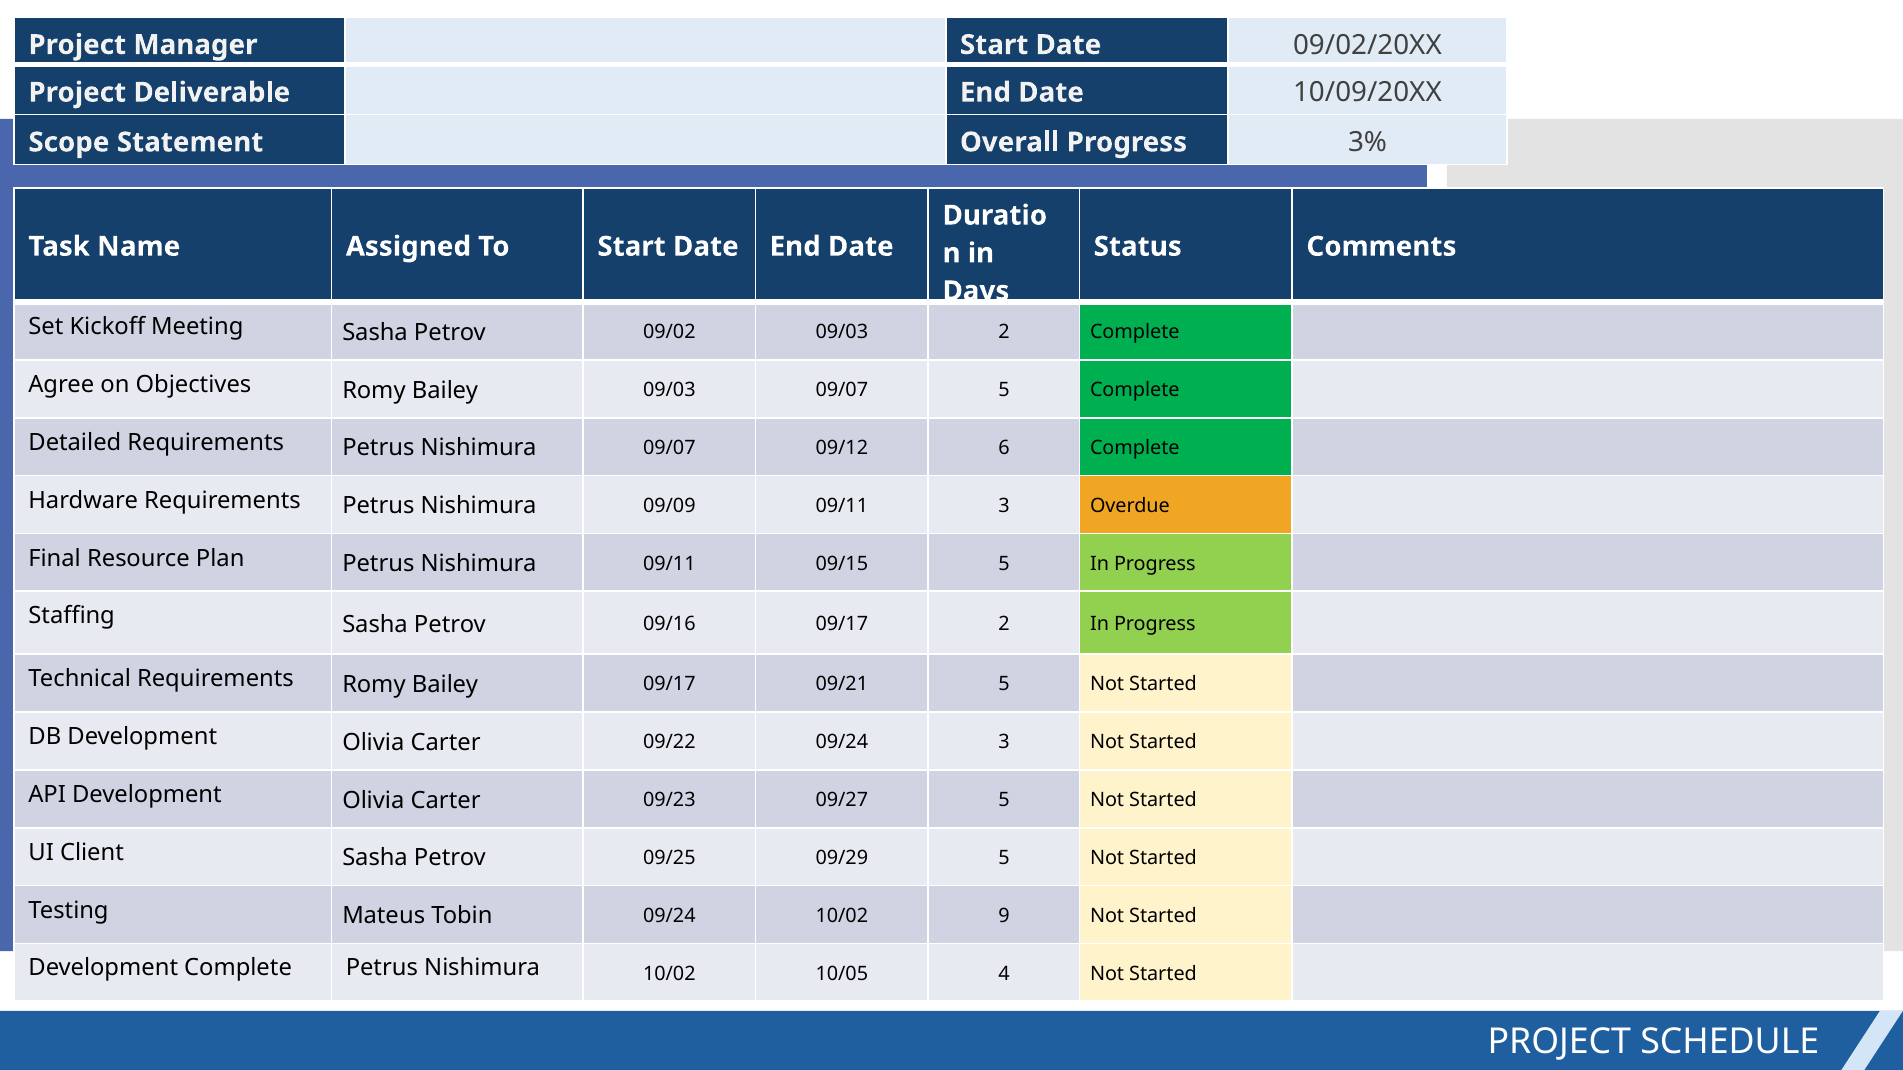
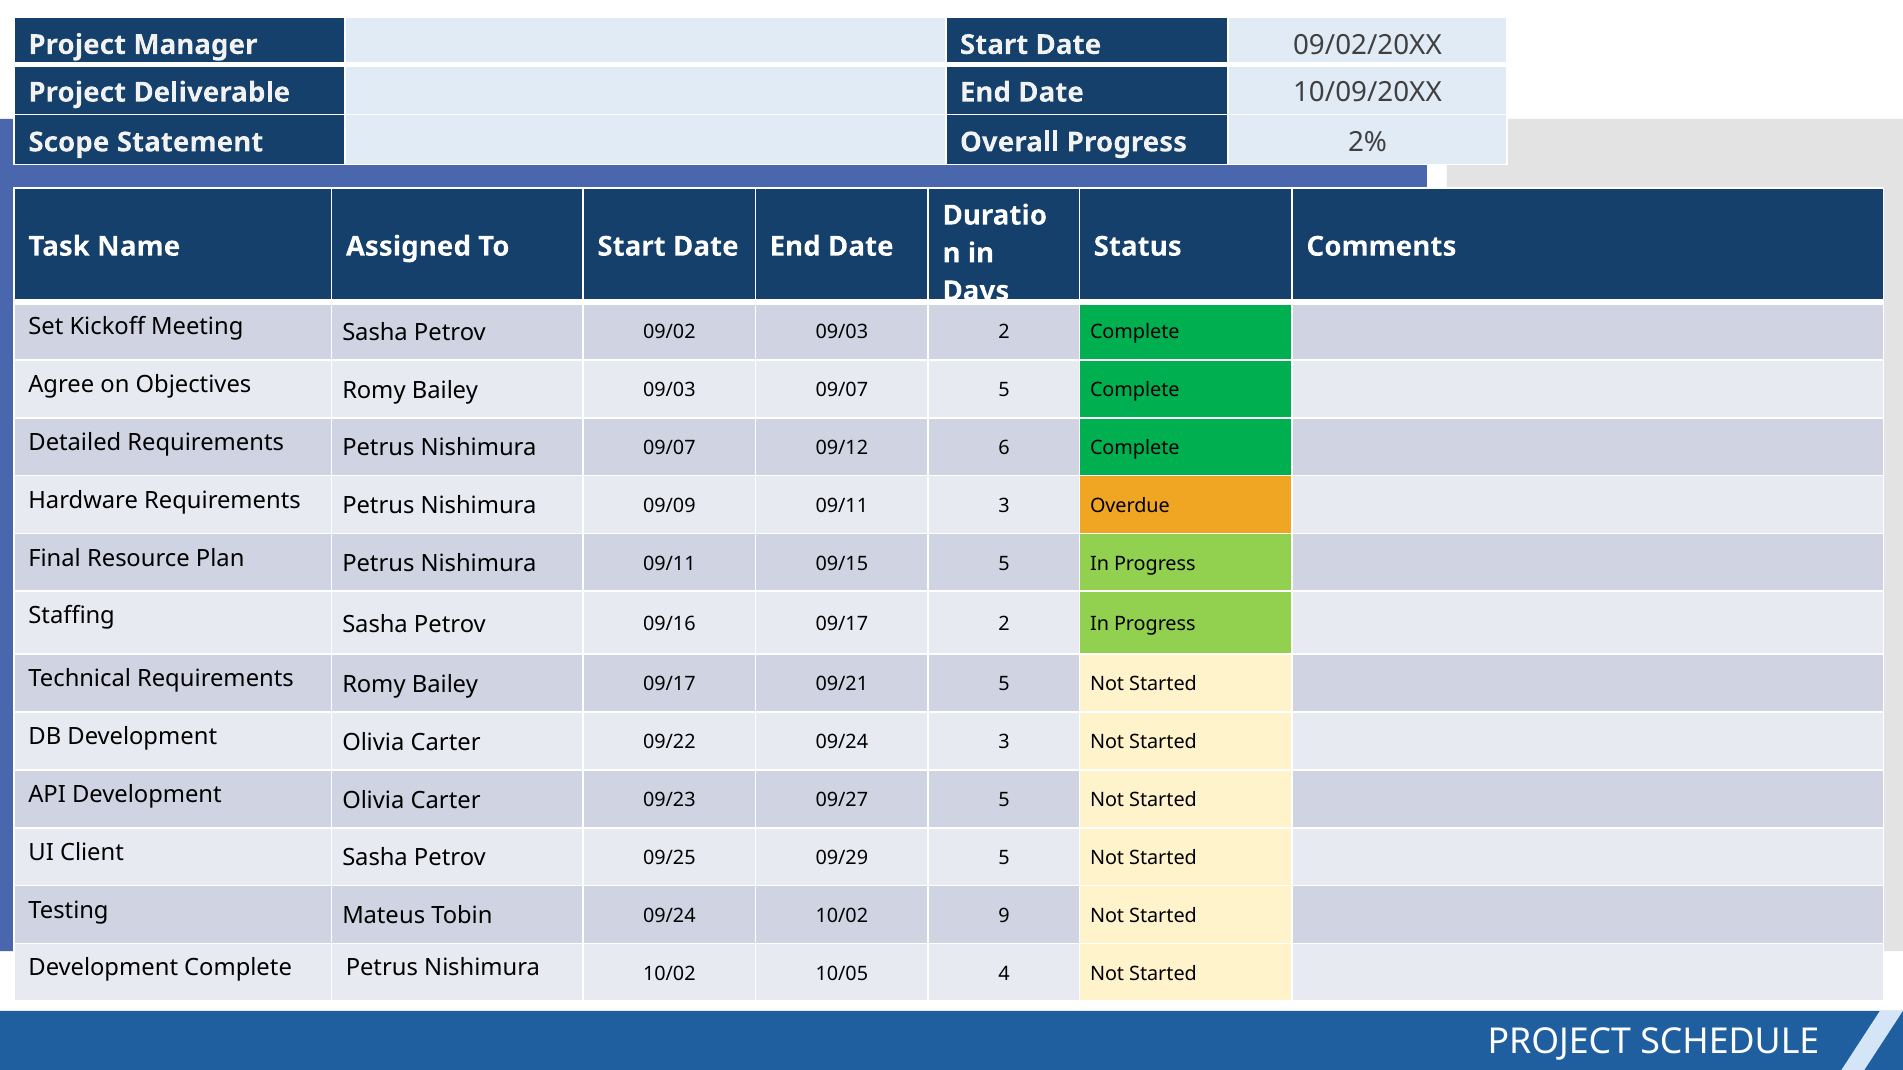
3%: 3% -> 2% (1367, 142)
